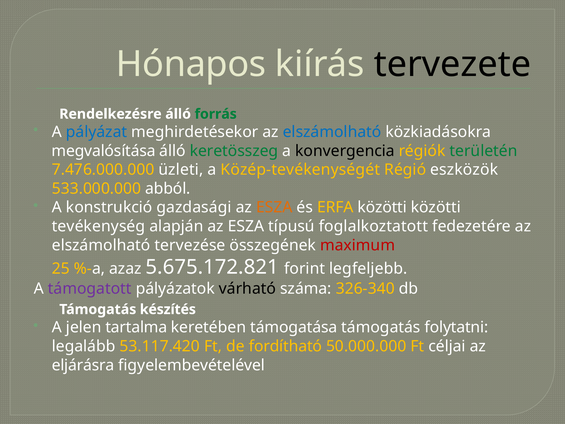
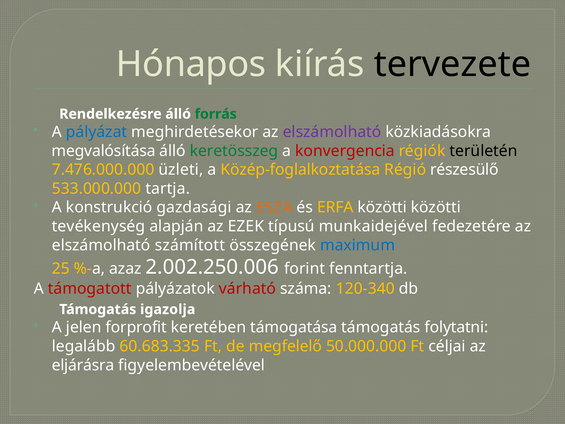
elszámolható colour: blue -> purple (332, 132)
konvergencia colour: black -> red (345, 151)
területén colour: green -> black (484, 151)
Közép-tevékenységét: Közép-tevékenységét -> Közép-foglalkoztatása (300, 170)
eszközök: eszközök -> részesülő (464, 170)
abból: abból -> tartja (168, 188)
alapján az ESZA: ESZA -> EZEK (246, 226)
foglalkoztatott: foglalkoztatott -> munkaidejével (373, 226)
tervezése: tervezése -> számított (190, 245)
maximum colour: red -> blue (358, 245)
5.675.172.821: 5.675.172.821 -> 2.002.250.006 (212, 267)
legfeljebb: legfeljebb -> fenntartja (368, 269)
támogatott colour: purple -> red (90, 288)
várható colour: black -> red (247, 288)
326-340: 326-340 -> 120-340 (365, 288)
készítés: készítés -> igazolja (168, 309)
tartalma: tartalma -> forprofit (136, 327)
53.117.420: 53.117.420 -> 60.683.335 (160, 346)
fordítható: fordítható -> megfelelő (285, 346)
